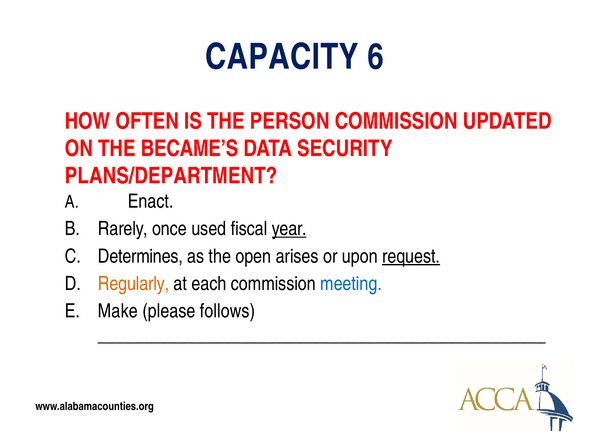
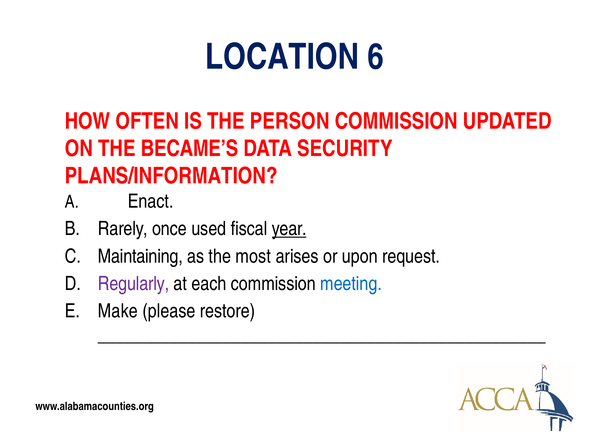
CAPACITY: CAPACITY -> LOCATION (282, 57)
PLANS/DEPARTMENT: PLANS/DEPARTMENT -> PLANS/INFORMATION (171, 176)
Determines: Determines -> Maintaining (140, 257)
open: open -> most (253, 257)
request underline: present -> none (411, 257)
Regularly colour: orange -> purple (134, 284)
follows: follows -> restore (228, 312)
